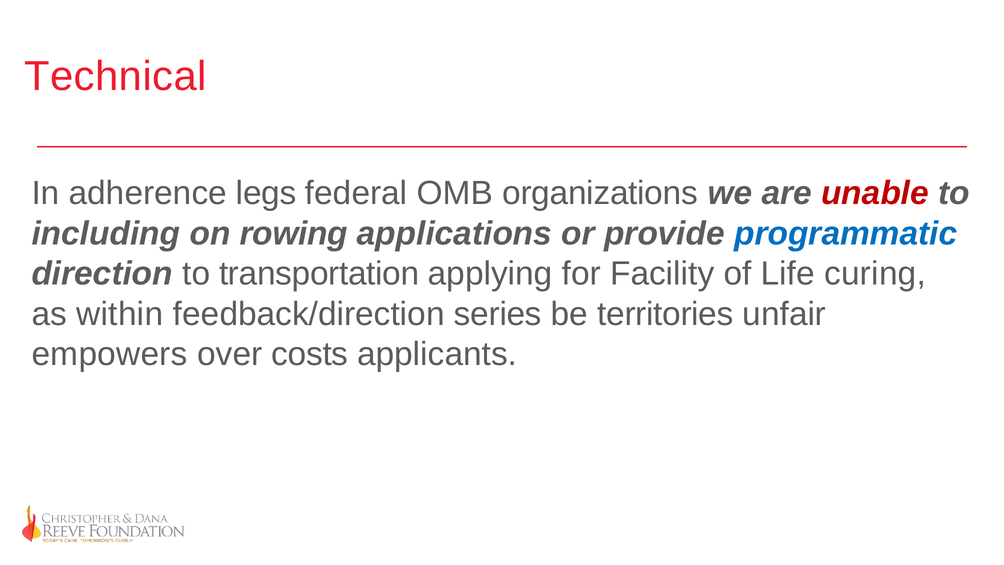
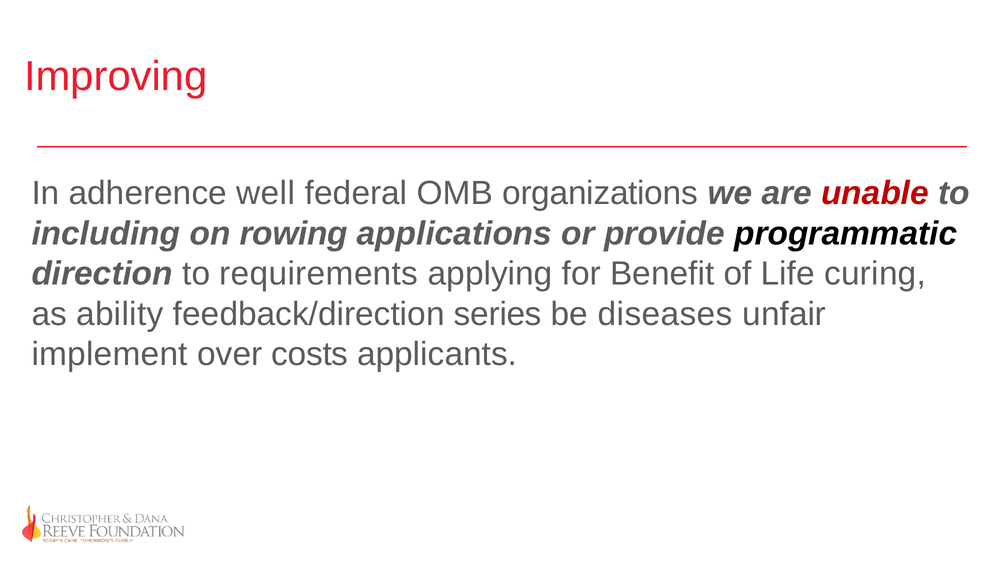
Technical: Technical -> Improving (116, 76)
legs: legs -> well (266, 193)
programmatic colour: blue -> black (846, 233)
transportation: transportation -> requirements (319, 274)
Facility: Facility -> Benefit (662, 274)
within: within -> ability (120, 314)
territories: territories -> diseases (665, 314)
empowers: empowers -> implement (110, 354)
